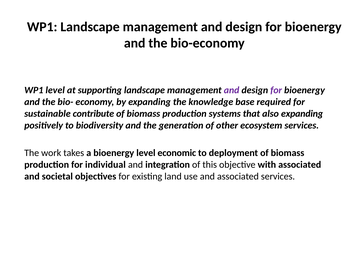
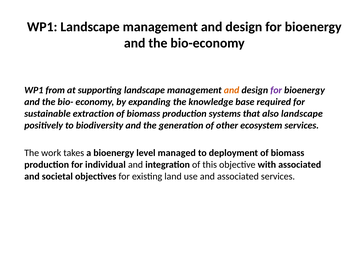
WP1 level: level -> from (55, 90)
and colour: purple -> orange (232, 90)
contribute: contribute -> extraction (93, 114)
also expanding: expanding -> landscape (302, 114)
economic: economic -> managed (177, 153)
